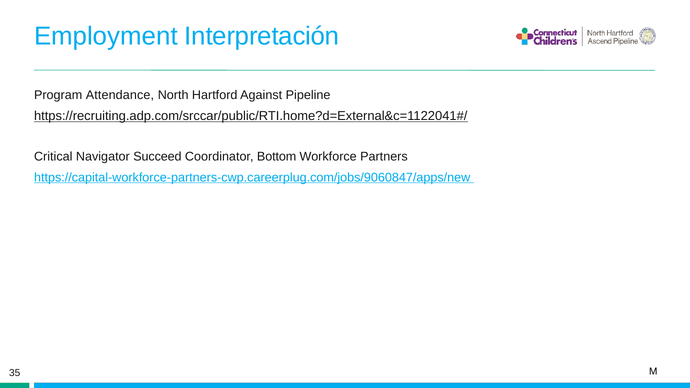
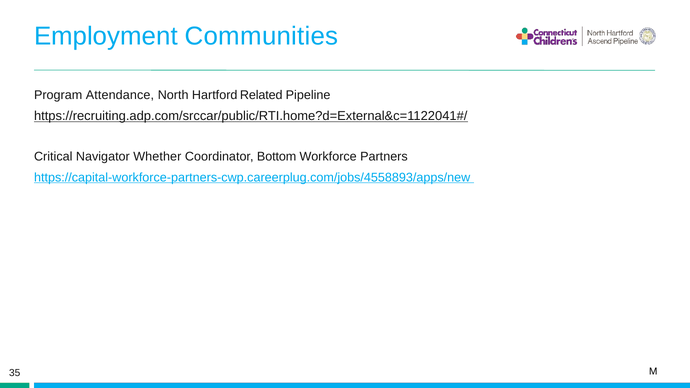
Interpretación: Interpretación -> Communities (262, 36)
Against: Against -> Related (261, 95)
Succeed: Succeed -> Whether (157, 157)
https://capital-workforce-partners-cwp.careerplug.com/jobs/9060847/apps/new: https://capital-workforce-partners-cwp.careerplug.com/jobs/9060847/apps/new -> https://capital-workforce-partners-cwp.careerplug.com/jobs/4558893/apps/new (252, 177)
